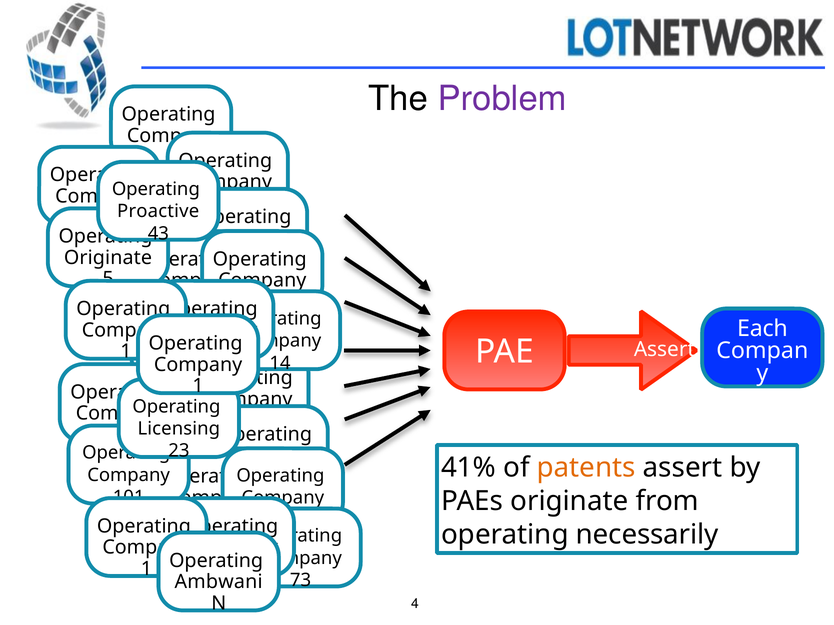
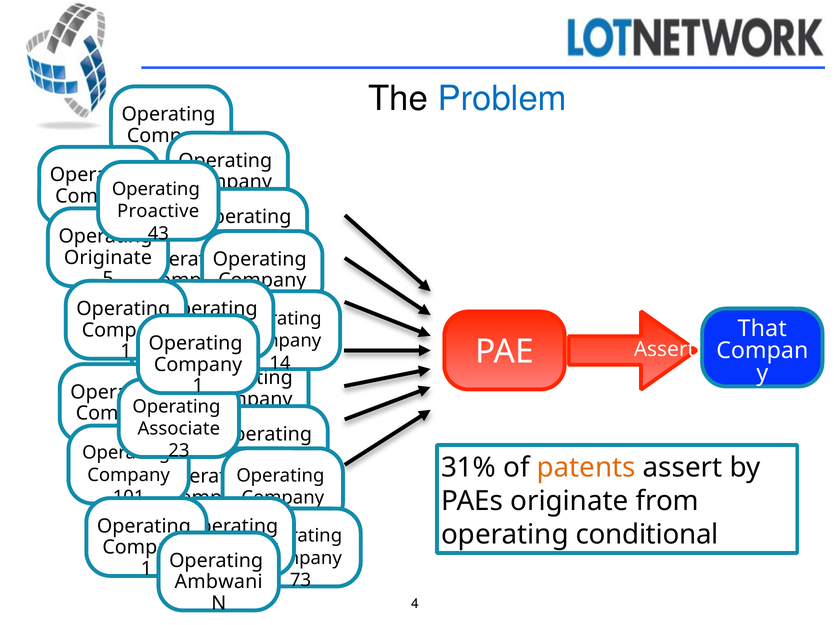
Problem colour: purple -> blue (502, 99)
Each: Each -> That (762, 329)
Licensing: Licensing -> Associate (179, 429)
41%: 41% -> 31% (469, 468)
necessarily: necessarily -> conditional (647, 535)
